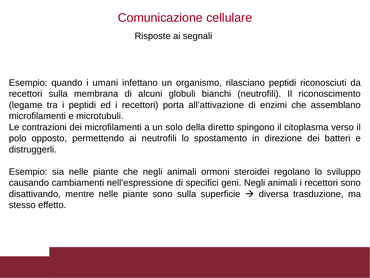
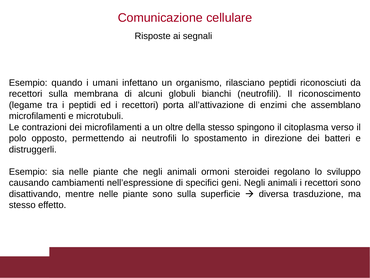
solo: solo -> oltre (174, 127)
della diretto: diretto -> stesso (221, 127)
